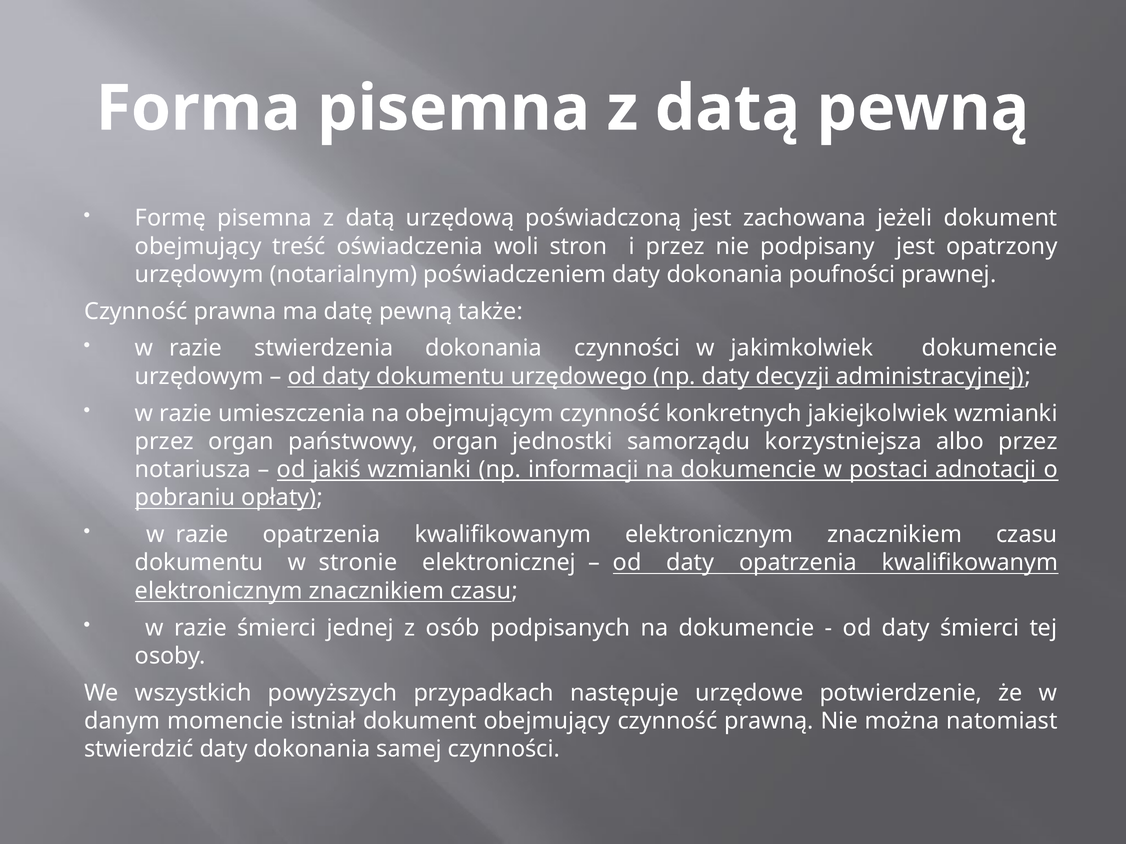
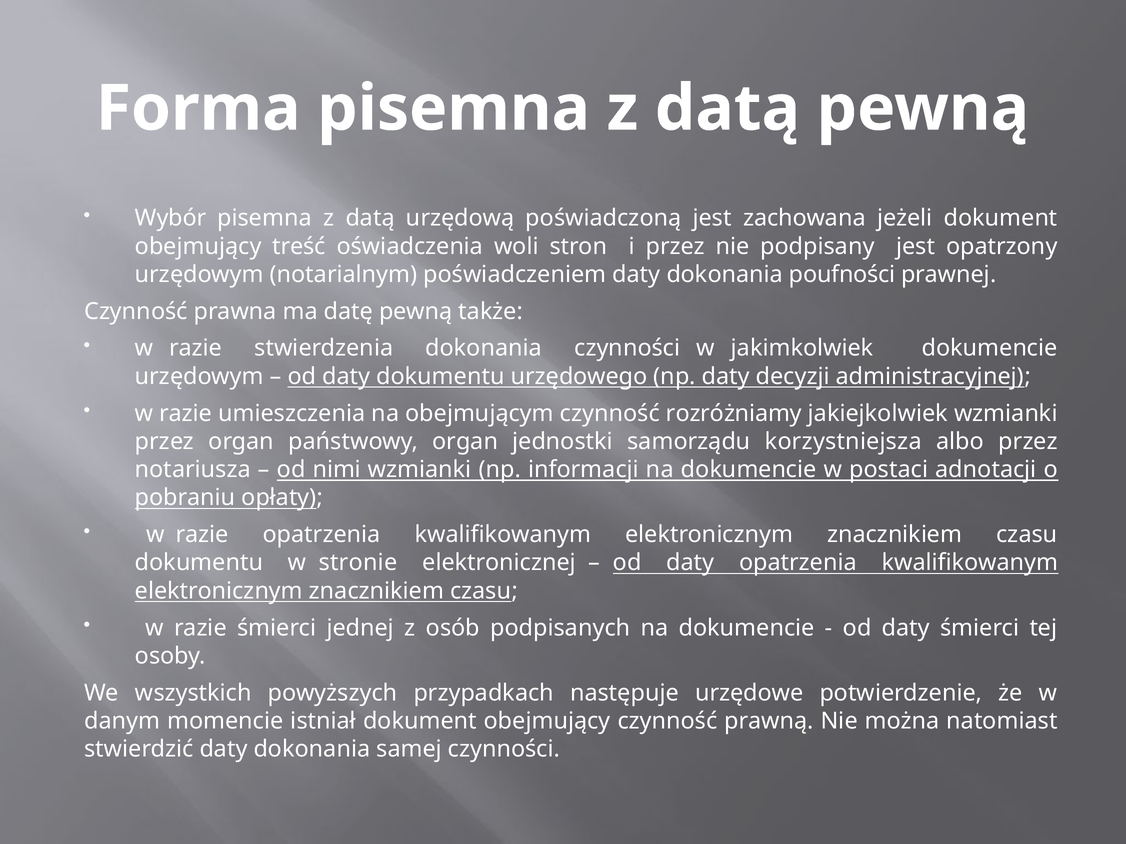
Formę: Formę -> Wybór (171, 218)
konkretnych: konkretnych -> rozróżniamy (734, 414)
jakiś: jakiś -> nimi (337, 470)
